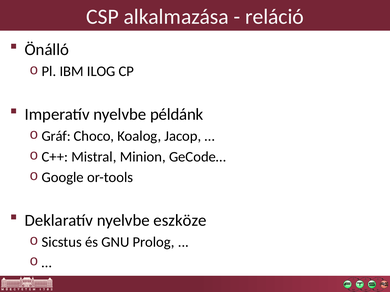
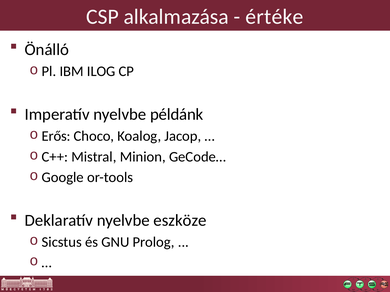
reláció: reláció -> értéke (274, 17)
Gráf: Gráf -> Erős (56, 136)
